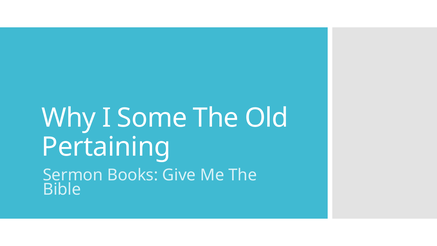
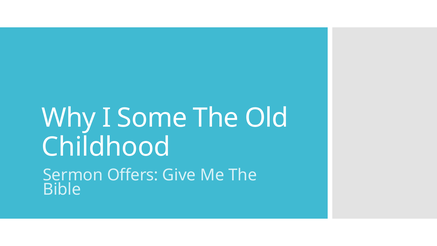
Pertaining: Pertaining -> Childhood (106, 147)
Books: Books -> Offers (133, 175)
